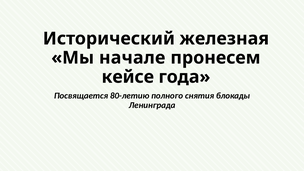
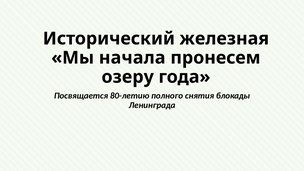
начале: начале -> начала (132, 58)
кейсе: кейсе -> озеру (128, 77)
